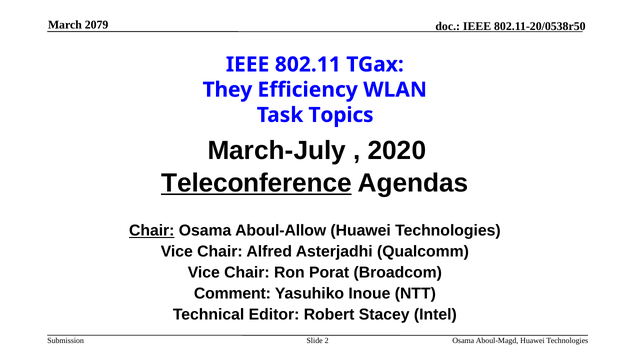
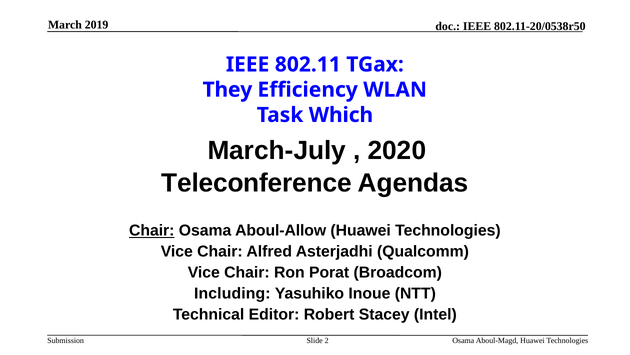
2079: 2079 -> 2019 (97, 25)
Topics: Topics -> Which (341, 115)
Teleconference underline: present -> none (256, 183)
Comment: Comment -> Including (232, 293)
